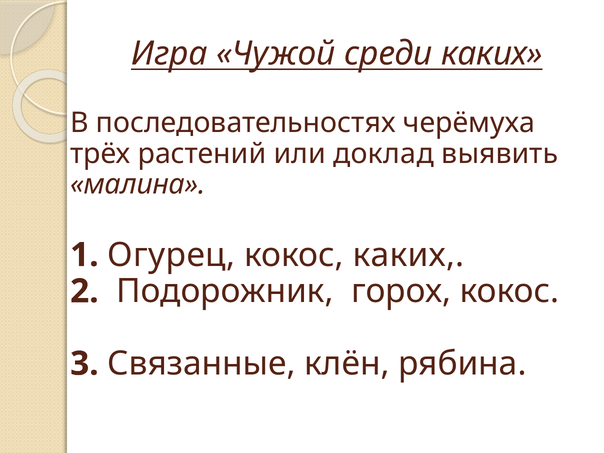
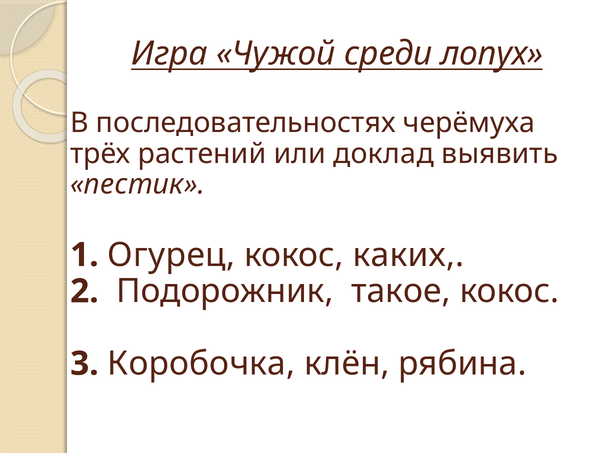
среди каких: каких -> лопух (492, 54)
малина: малина -> пестик (138, 185)
горох: горох -> такое (401, 291)
Связанные: Связанные -> Коробочка (201, 364)
